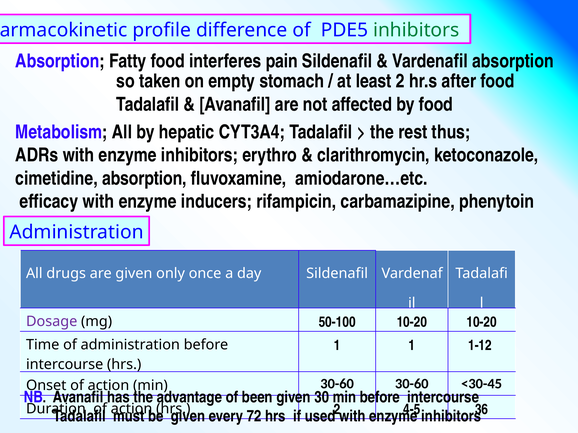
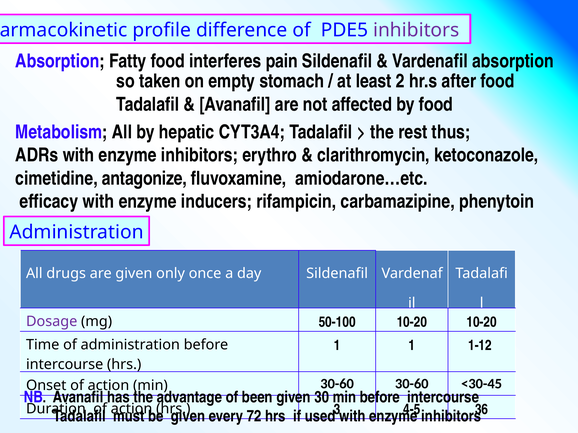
inhibitors colour: green -> purple (416, 30)
cimetidine absorption: absorption -> antagonize (144, 179)
hrs 2: 2 -> 3 (337, 410)
